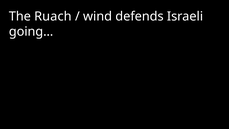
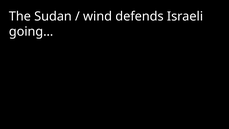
Ruach: Ruach -> Sudan (53, 16)
